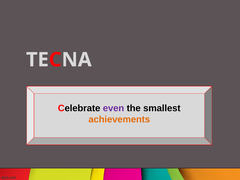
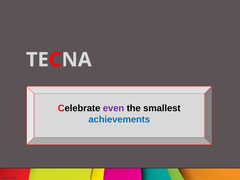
achievements colour: orange -> blue (119, 119)
